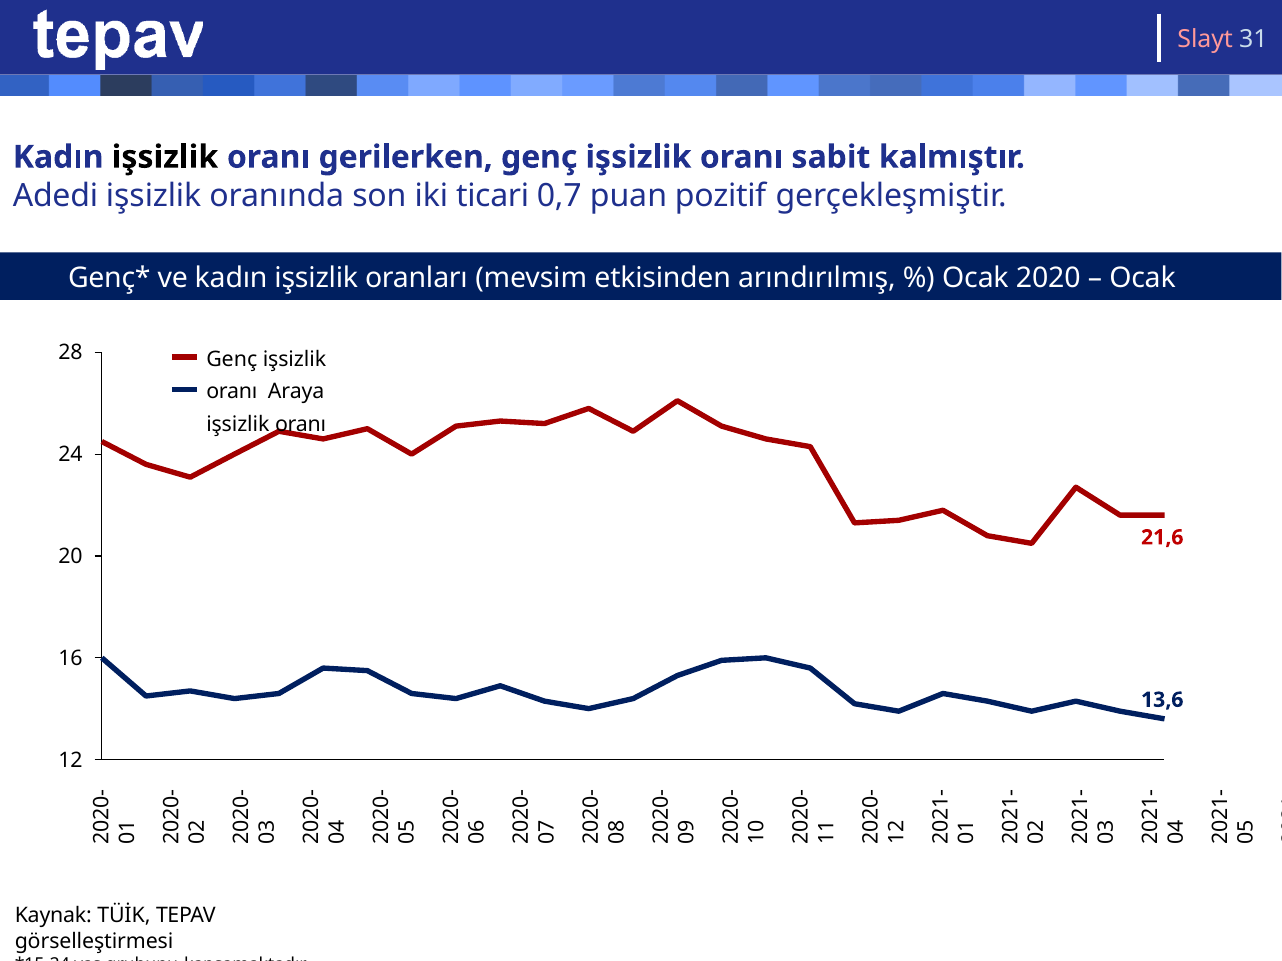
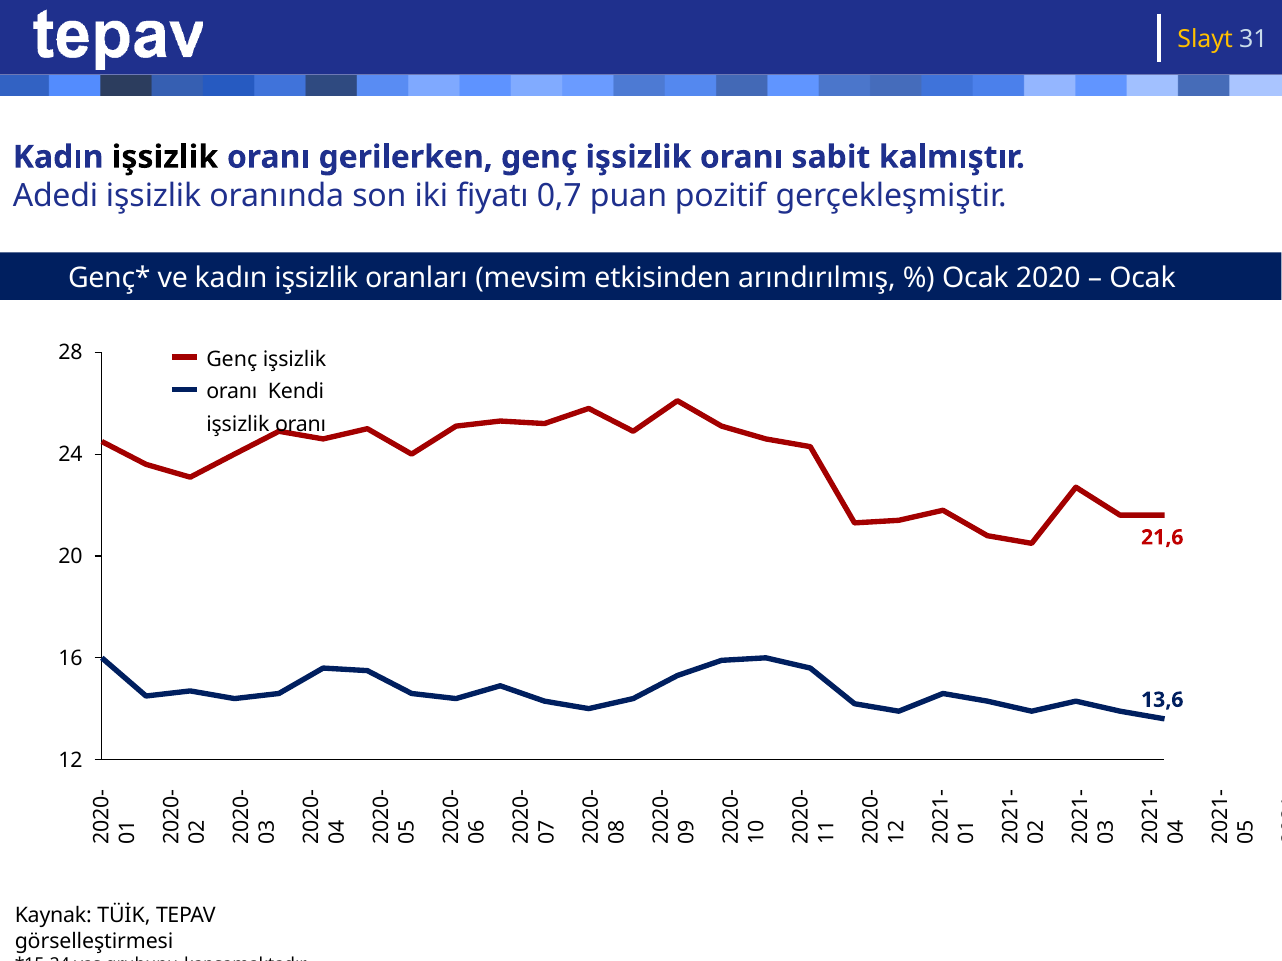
Slayt colour: pink -> yellow (1205, 39)
ticari: ticari -> fiyatı (493, 196)
Araya: Araya -> Kendi (296, 392)
